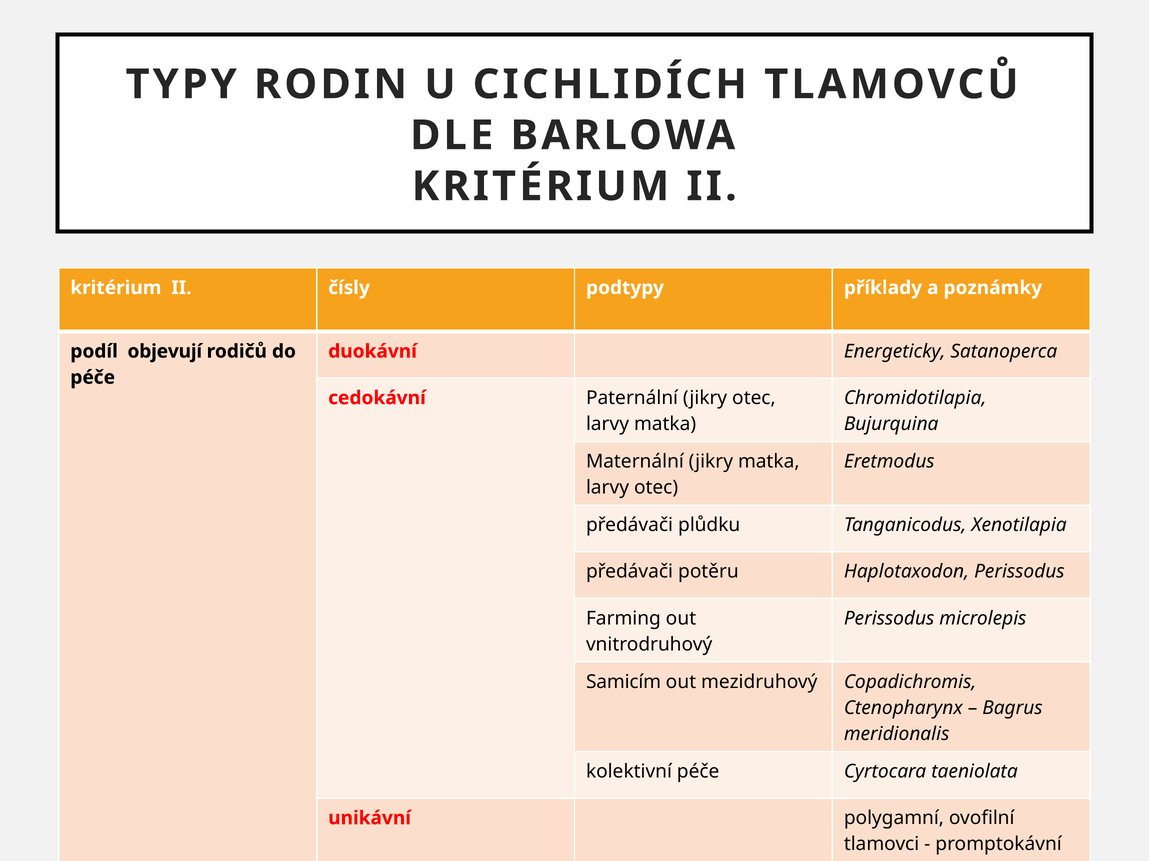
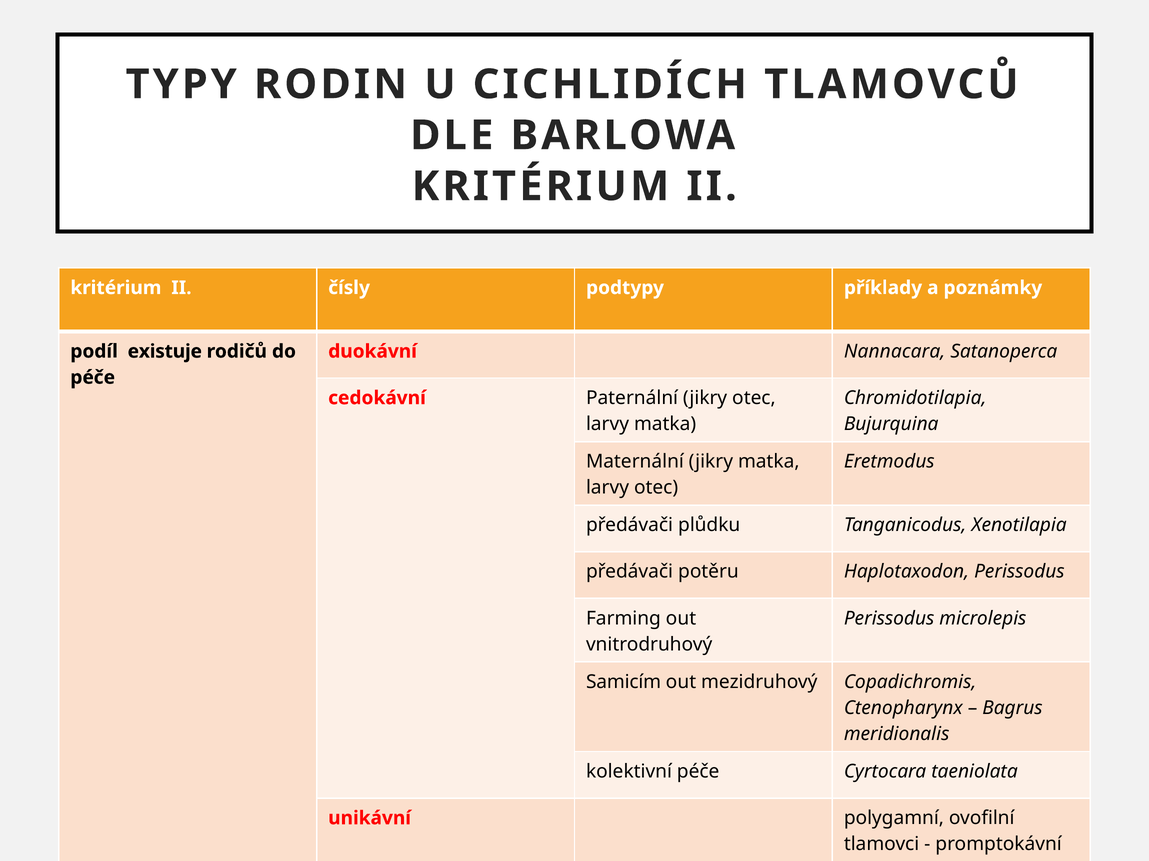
objevují: objevují -> existuje (165, 352)
Energeticky: Energeticky -> Nannacara (895, 352)
